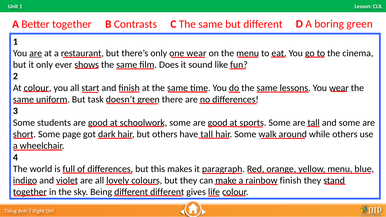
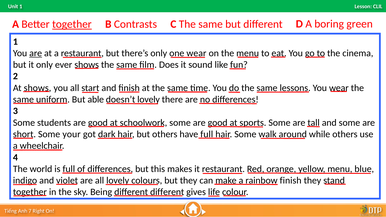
together underline: none -> present (72, 24)
At colour: colour -> shows (38, 88)
task: task -> able (96, 100)
doesn’t green: green -> lovely (149, 100)
page: page -> your (72, 134)
have tall: tall -> full (207, 134)
it paragraph: paragraph -> restaurant (223, 169)
